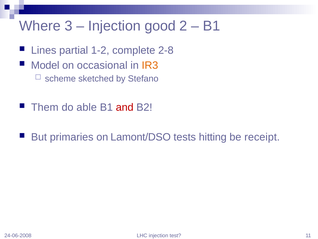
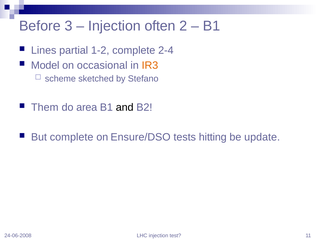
Where: Where -> Before (40, 26)
good: good -> often (160, 26)
2-8: 2-8 -> 2-4 (166, 50)
able: able -> area (87, 107)
and colour: red -> black (125, 107)
But primaries: primaries -> complete (72, 137)
Lamont/DSO: Lamont/DSO -> Ensure/DSO (141, 137)
receipt: receipt -> update (262, 137)
